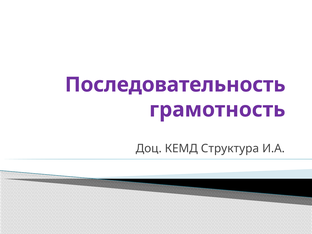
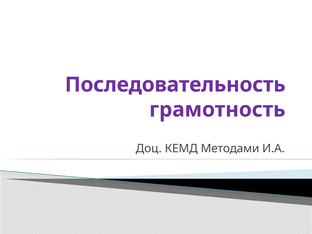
Структура: Структура -> Методами (230, 148)
